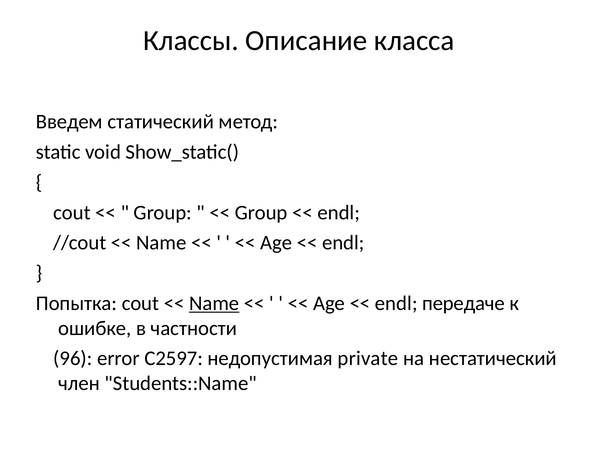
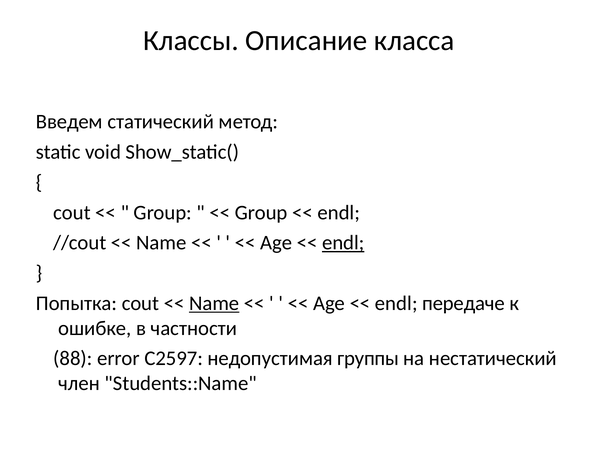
endl underline: none -> present (343, 242)
96: 96 -> 88 (73, 358)
private: private -> группы (368, 358)
